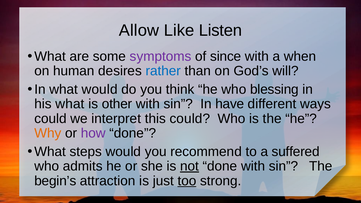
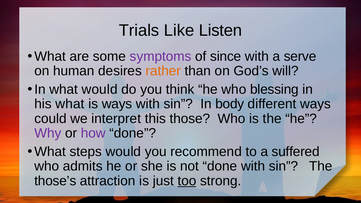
Allow: Allow -> Trials (139, 30)
when: when -> serve (300, 56)
rather colour: blue -> orange (163, 71)
is other: other -> ways (117, 104)
have: have -> body (230, 104)
this could: could -> those (190, 119)
Why colour: orange -> purple (48, 133)
not underline: present -> none (190, 166)
begin’s: begin’s -> those’s (55, 181)
